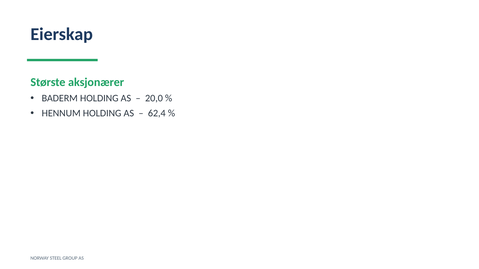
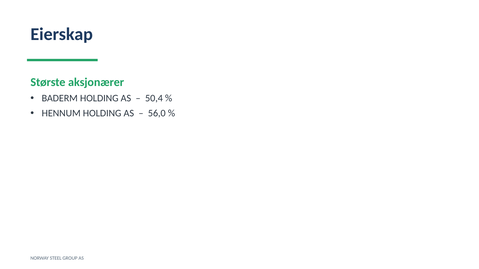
20,0: 20,0 -> 50,4 (154, 98)
62,4: 62,4 -> 56,0 (157, 113)
